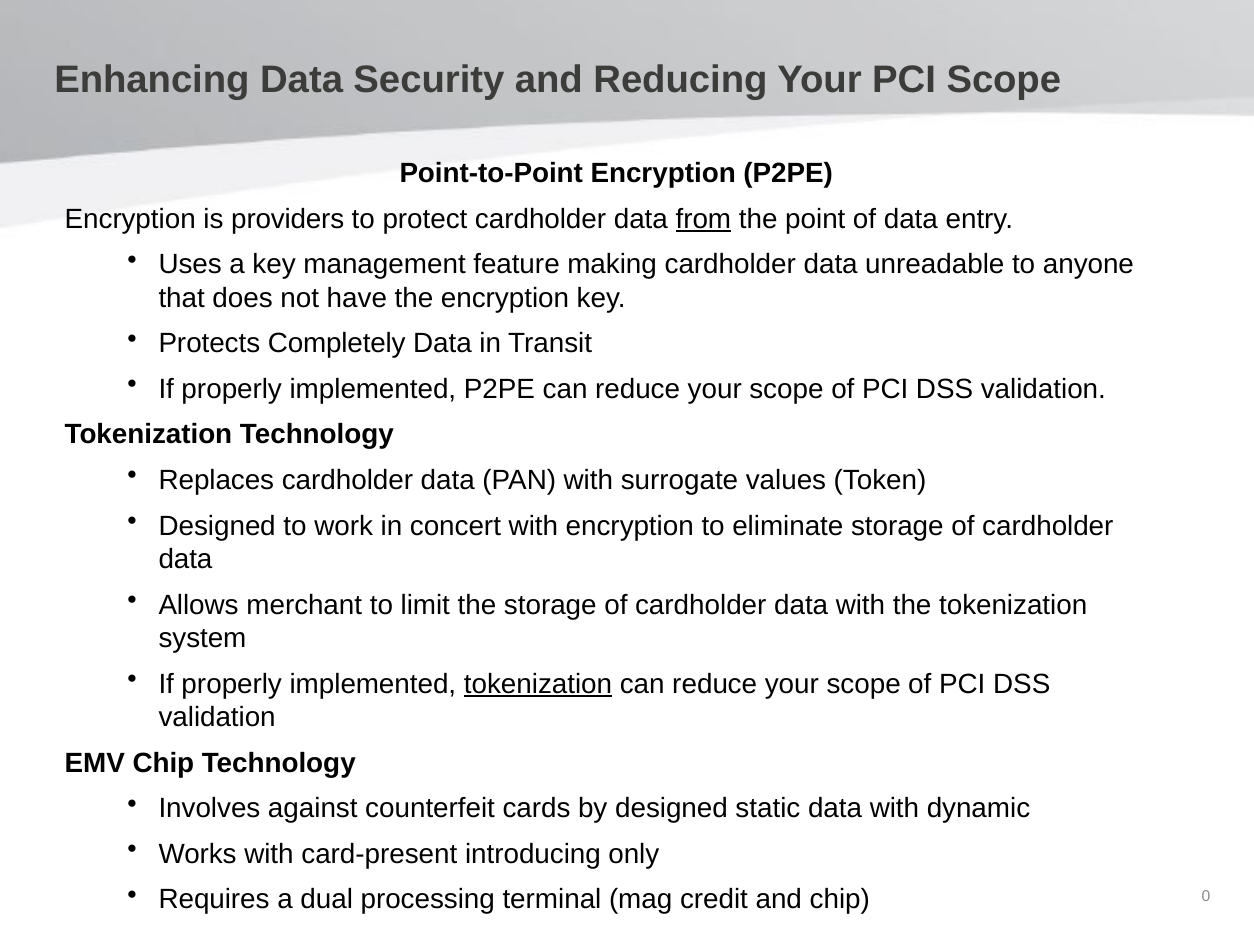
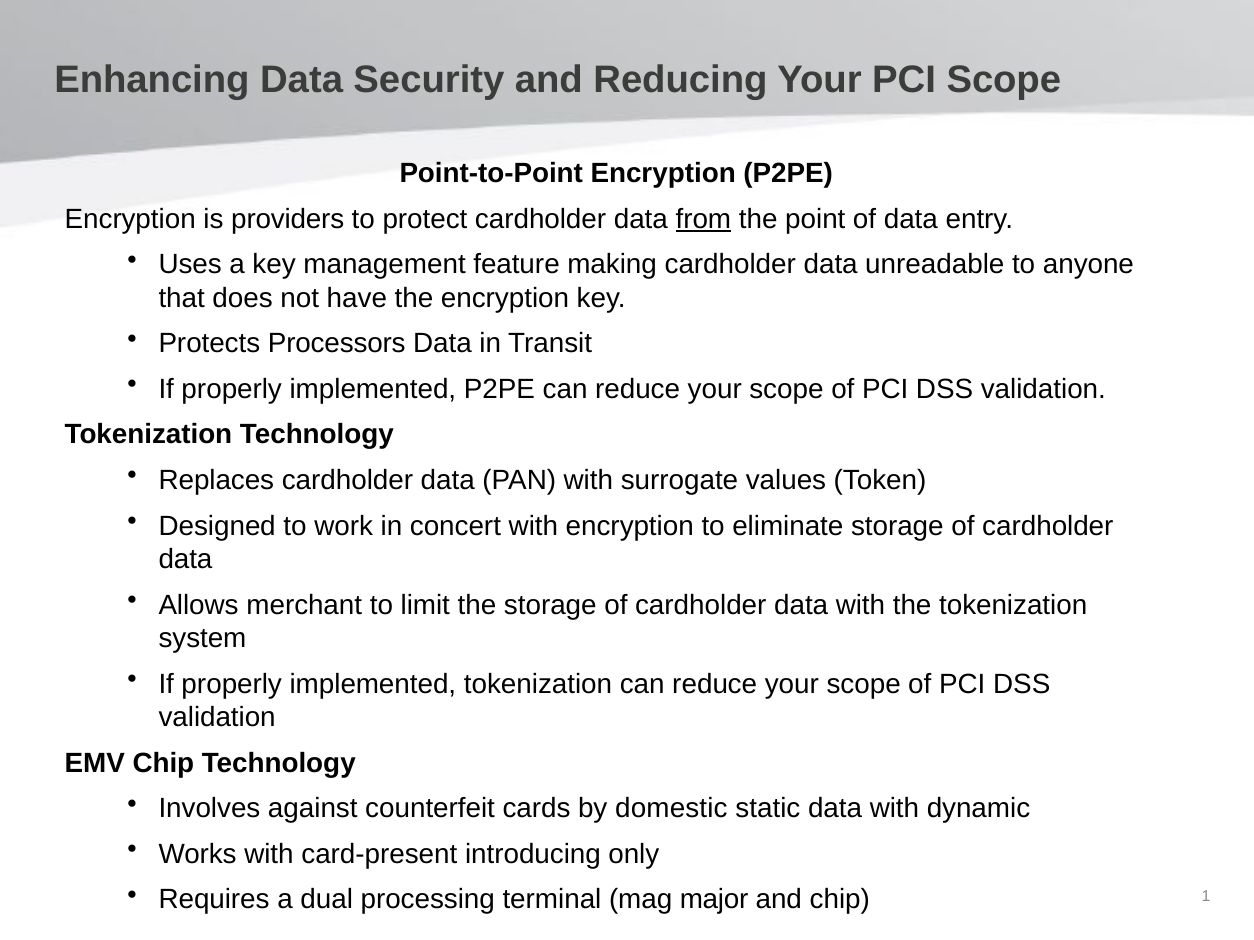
Completely: Completely -> Processors (337, 344)
tokenization underline: present -> none (538, 684)
by designed: designed -> domestic (671, 809)
credit: credit -> major (714, 900)
0: 0 -> 1 (1206, 897)
